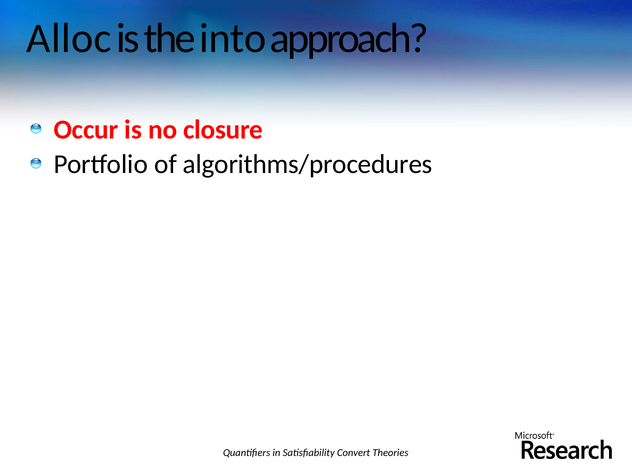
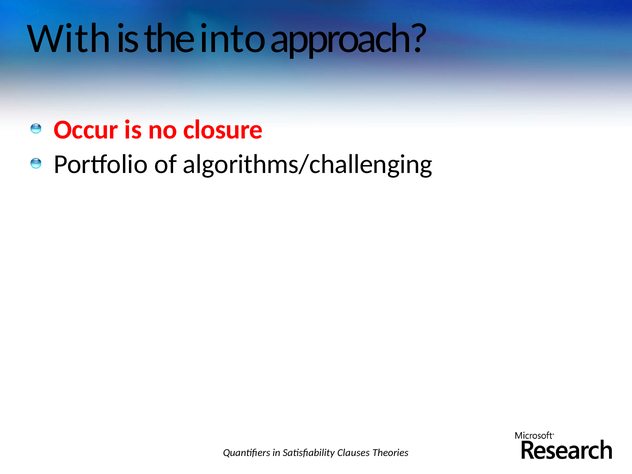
Alloc: Alloc -> With (69, 38)
algorithms/procedures: algorithms/procedures -> algorithms/challenging (308, 164)
Convert: Convert -> Clauses (354, 453)
